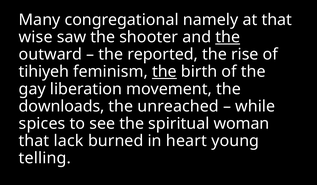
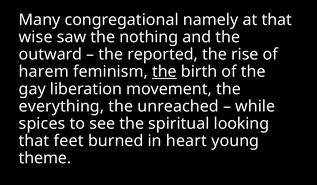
shooter: shooter -> nothing (149, 37)
the underline: present -> none (228, 37)
tihiyeh: tihiyeh -> harem (44, 72)
downloads: downloads -> everything (61, 107)
woman: woman -> looking (241, 124)
lack: lack -> feet (69, 141)
telling: telling -> theme (45, 159)
